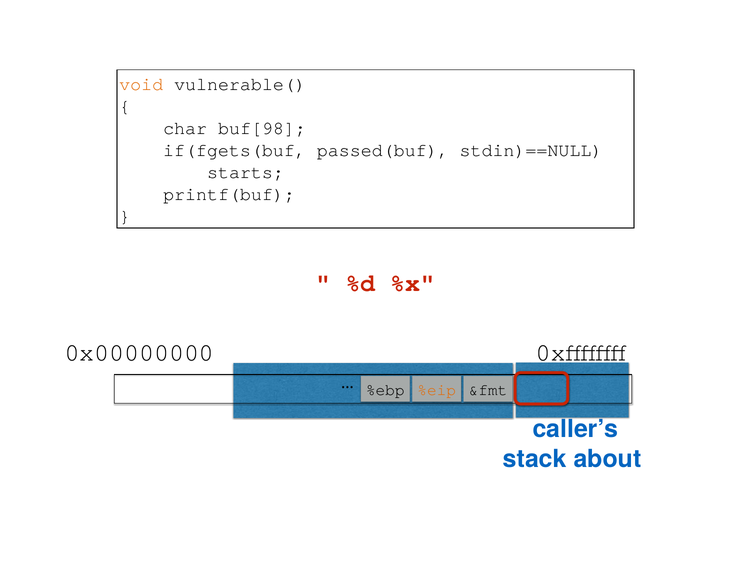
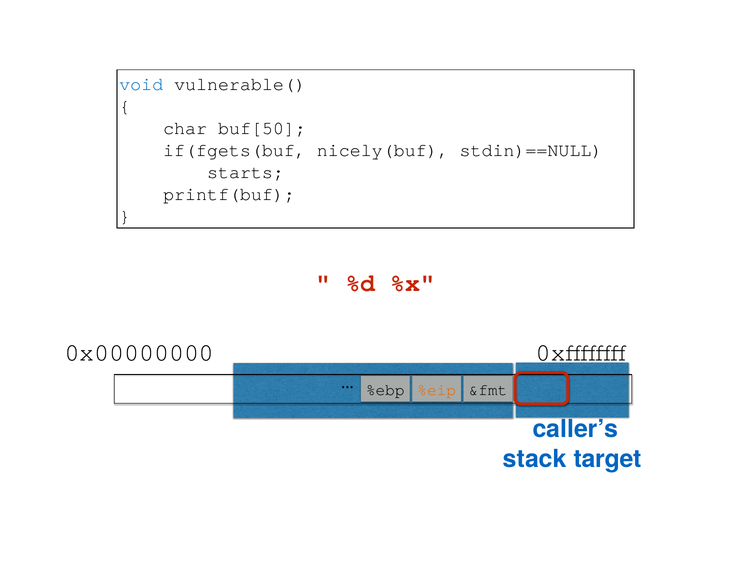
void colour: orange -> blue (141, 84)
buf[98: buf[98 -> buf[50 (262, 128)
passed(buf: passed(buf -> nicely(buf (383, 150)
about: about -> target (608, 459)
